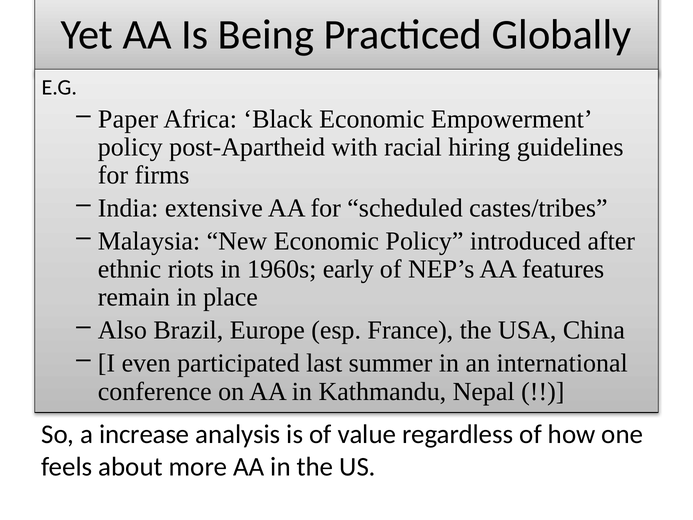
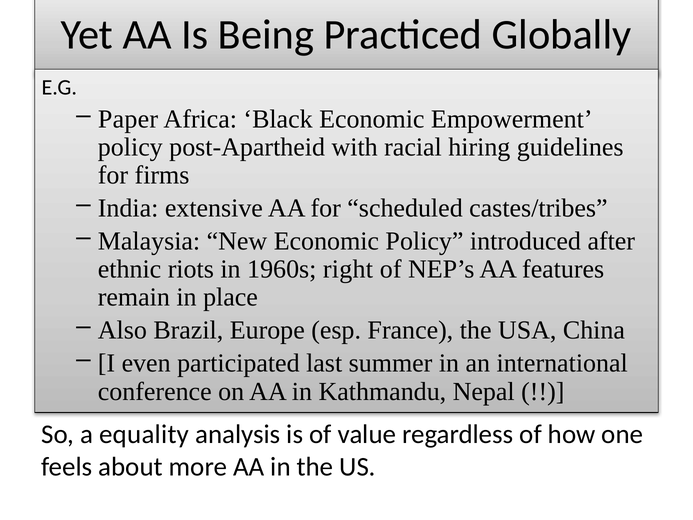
early: early -> right (348, 269)
increase: increase -> equality (144, 434)
